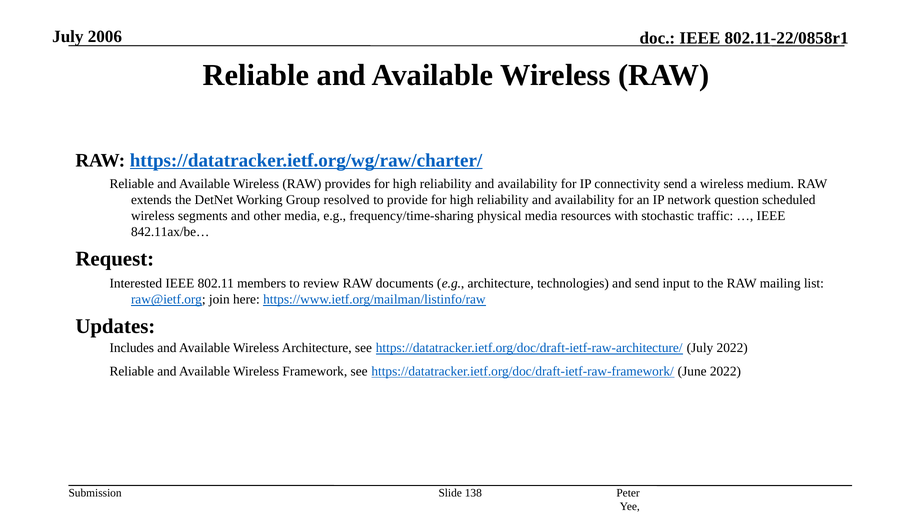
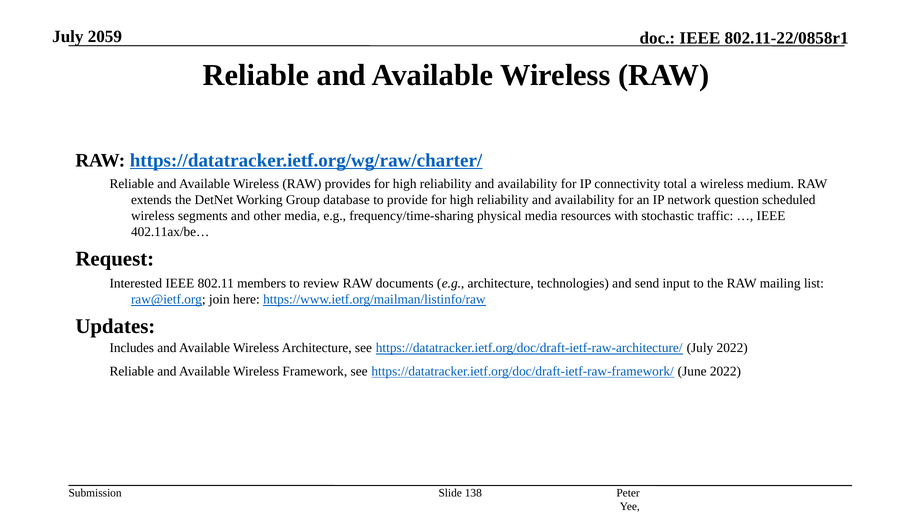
2006: 2006 -> 2059 (105, 37)
connectivity send: send -> total (675, 184)
resolved: resolved -> database (347, 200)
842.11ax/be…: 842.11ax/be… -> 402.11ax/be… (170, 232)
